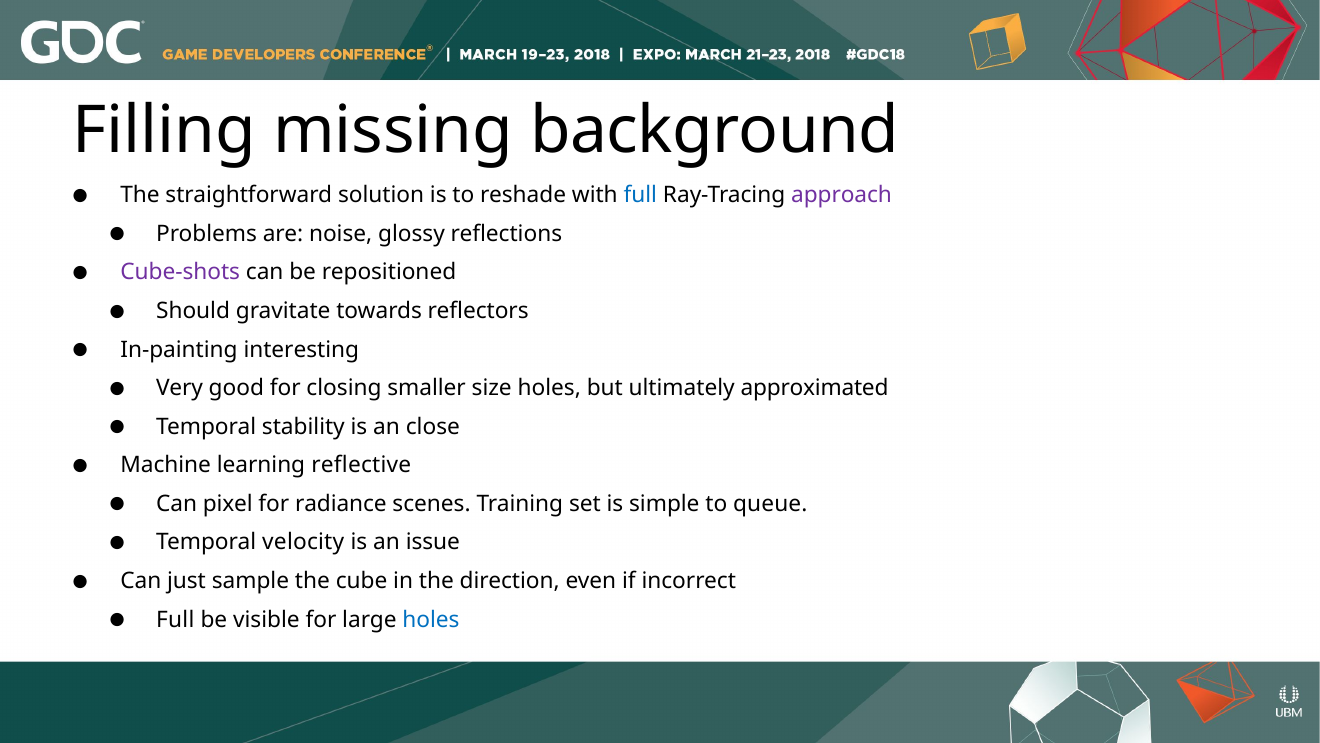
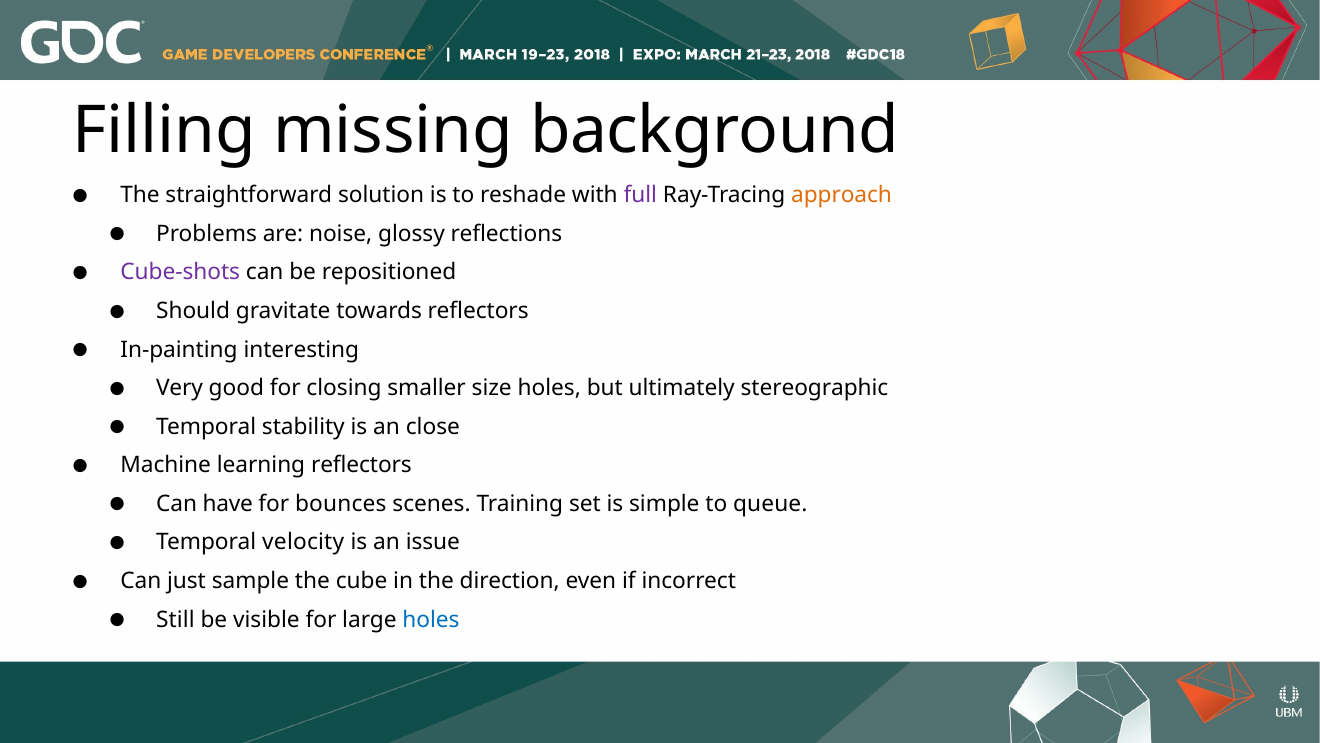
full colour: blue -> purple (640, 195)
approach colour: purple -> orange (842, 195)
approximated: approximated -> stereographic (814, 388)
learning reflective: reflective -> reflectors (361, 465)
pixel: pixel -> have (228, 504)
radiance: radiance -> bounces (341, 504)
Full: Full -> Still (175, 619)
